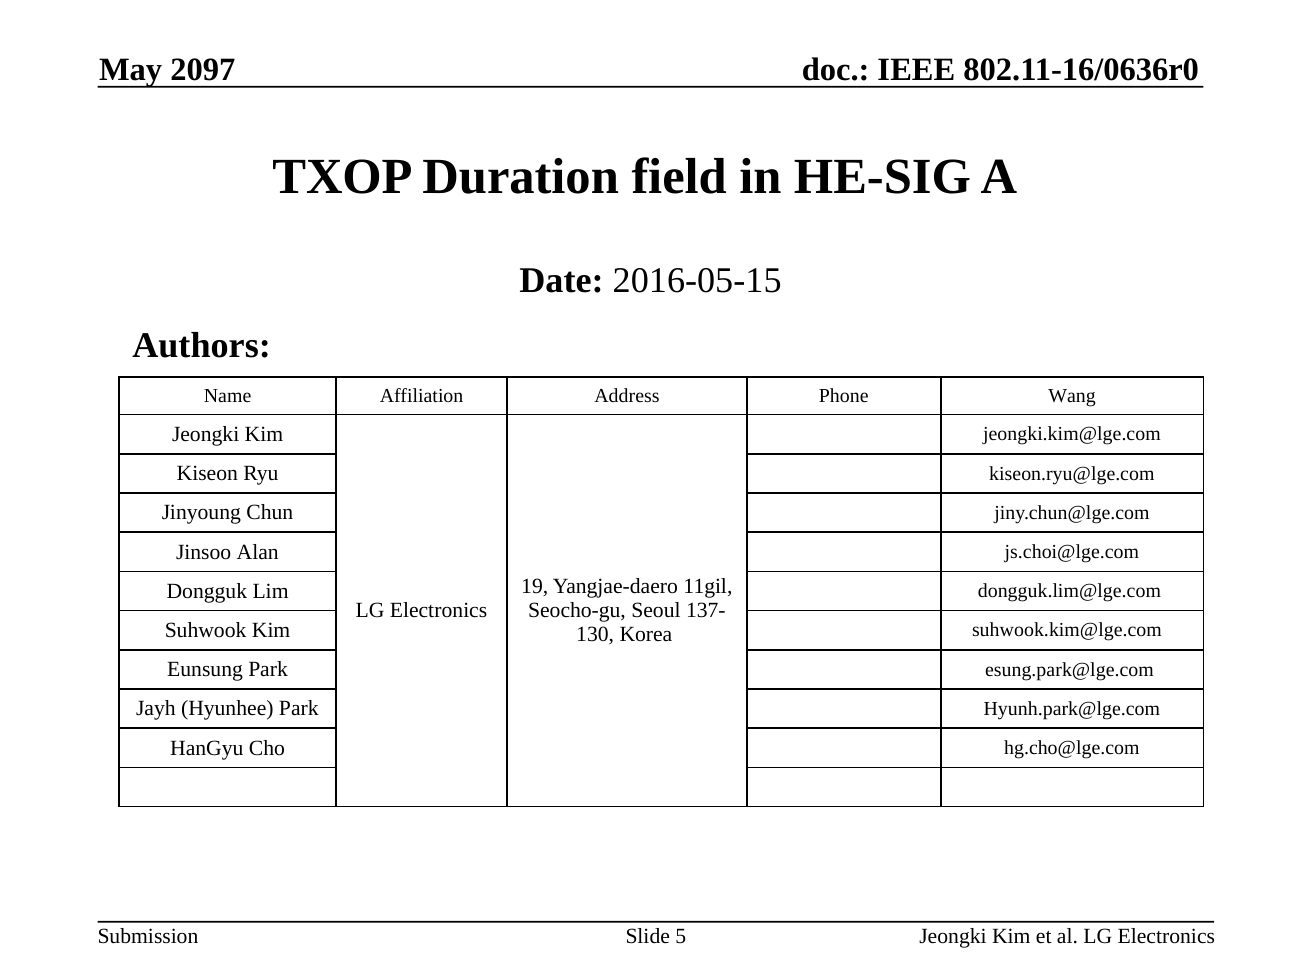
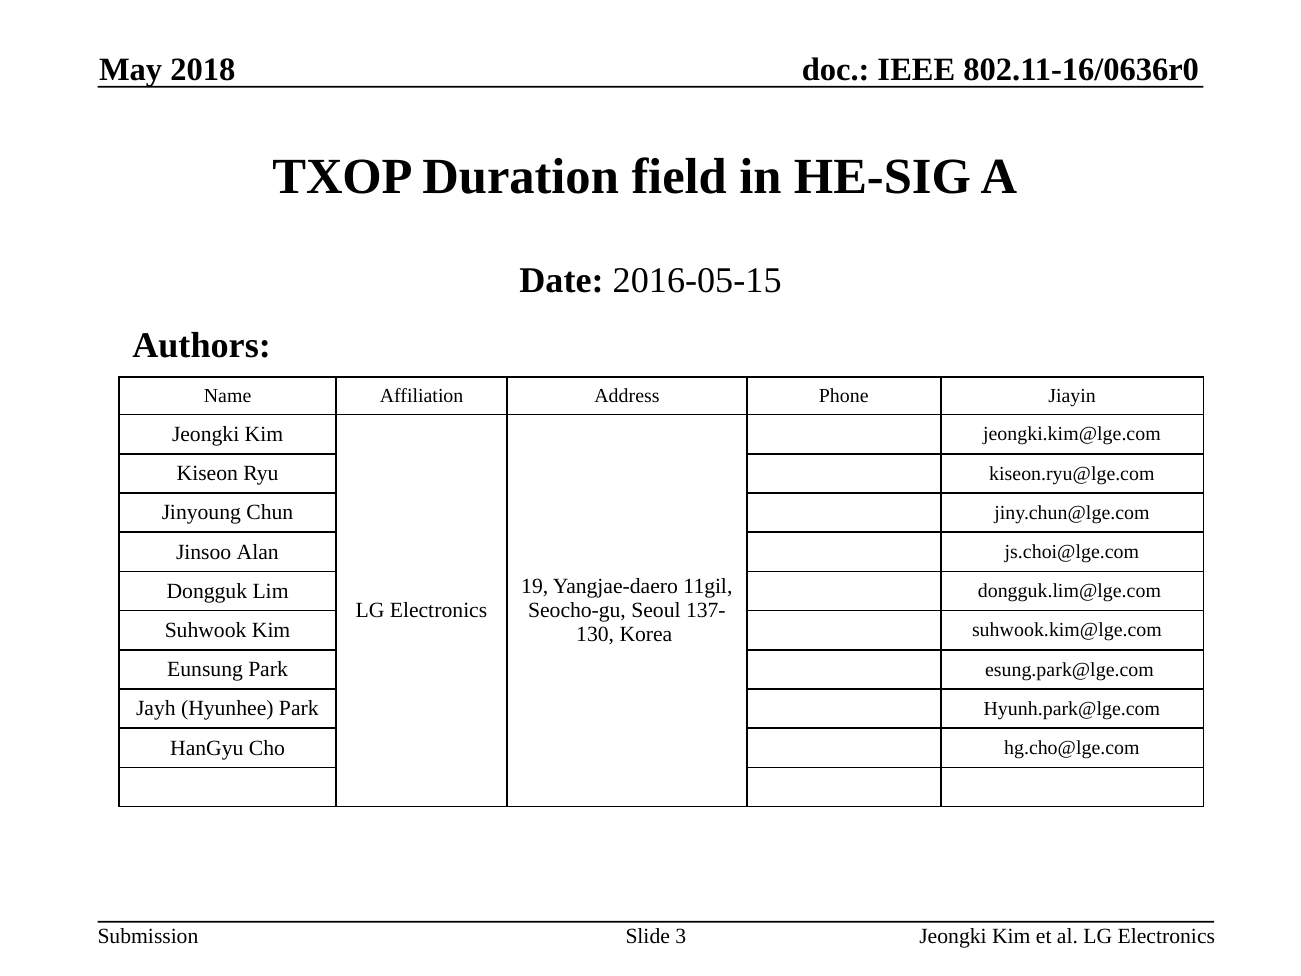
2097: 2097 -> 2018 (203, 69)
Wang: Wang -> Jiayin (1072, 396)
5: 5 -> 3 (681, 936)
